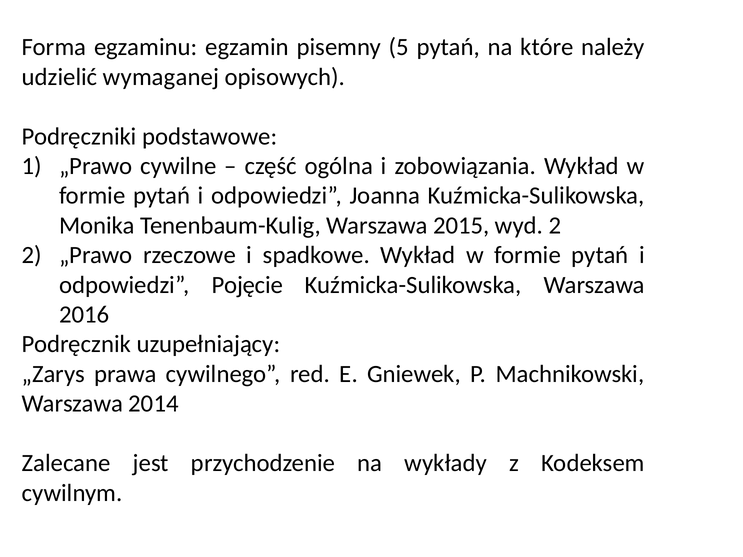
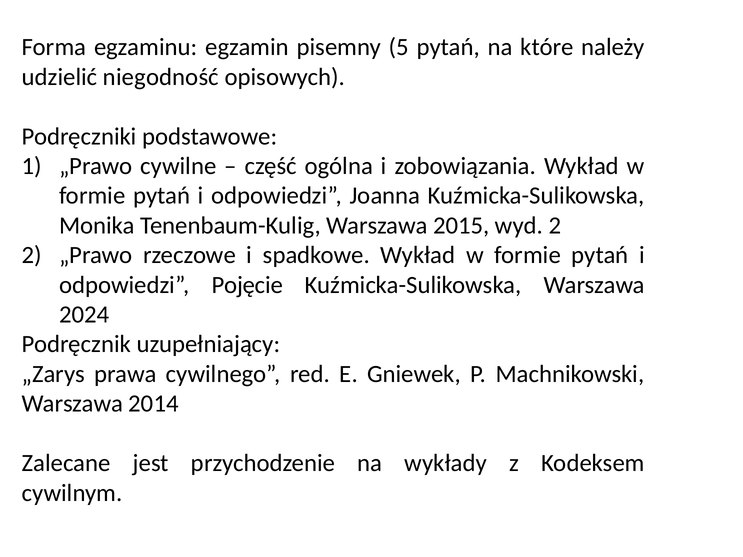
wymaganej: wymaganej -> niegodność (161, 77)
2016: 2016 -> 2024 (84, 315)
